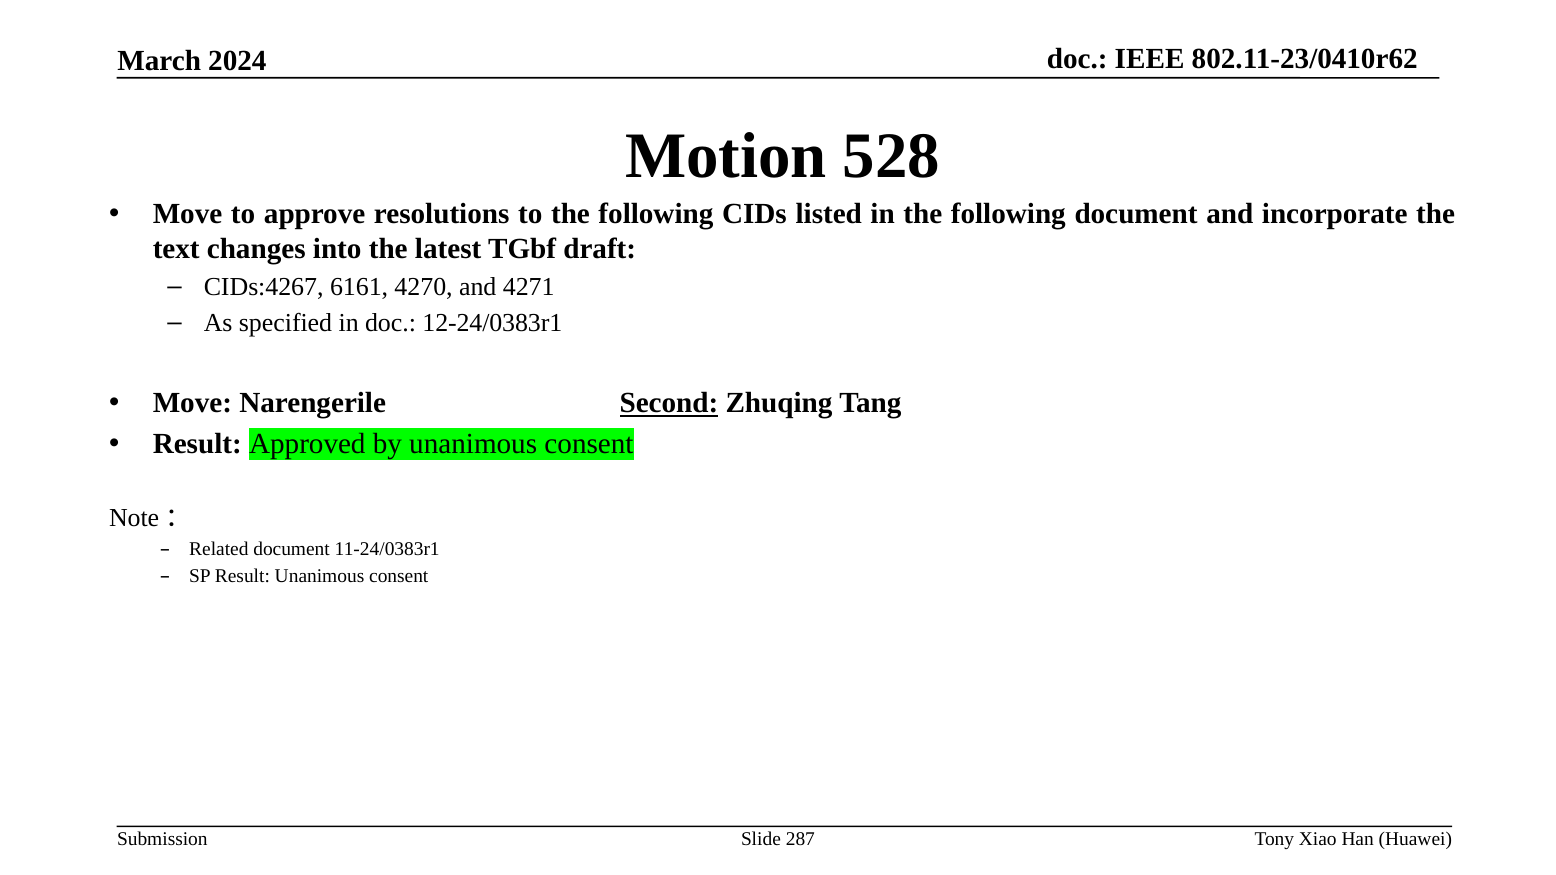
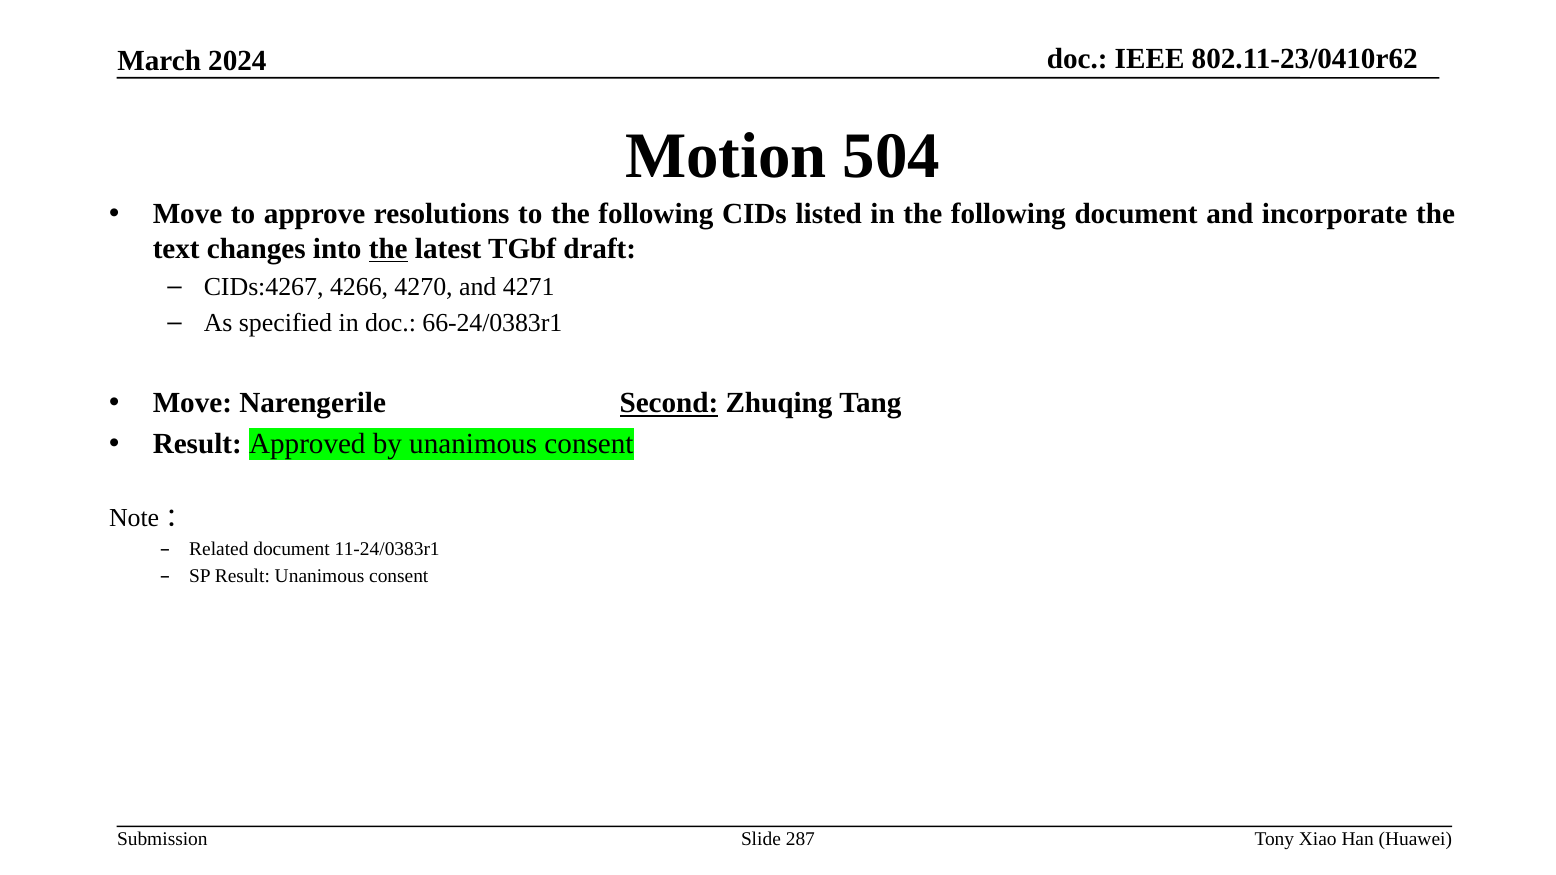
528: 528 -> 504 (891, 156)
the underline: none -> present (388, 249)
6161: 6161 -> 4266 (359, 287)
12-24/0383r1: 12-24/0383r1 -> 66-24/0383r1 (492, 323)
